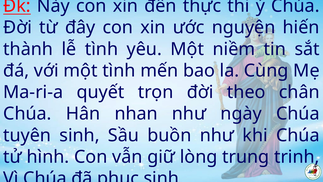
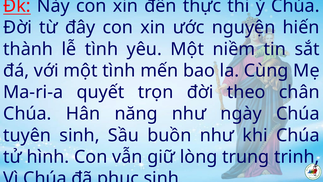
nhan: nhan -> năng (136, 114)
